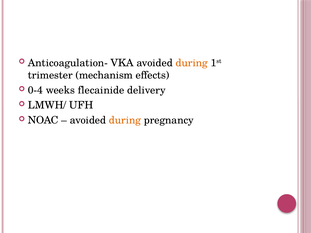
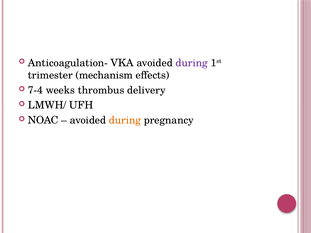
during colour: orange -> purple (192, 63)
0-4: 0-4 -> 7-4 (35, 90)
flecainide: flecainide -> thrombus (101, 90)
